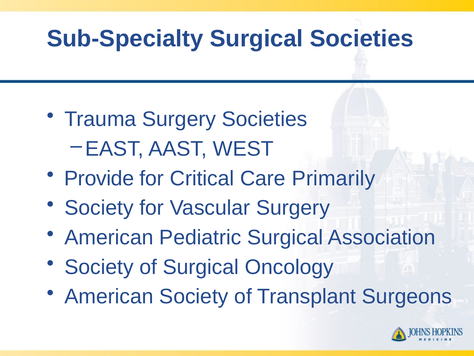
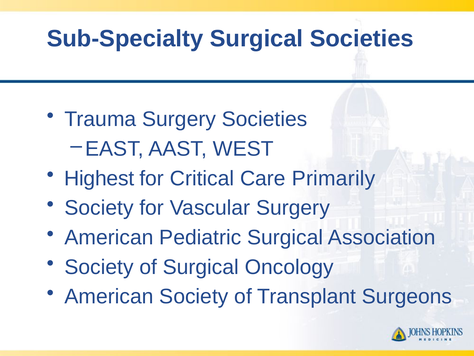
Provide: Provide -> Highest (99, 178)
